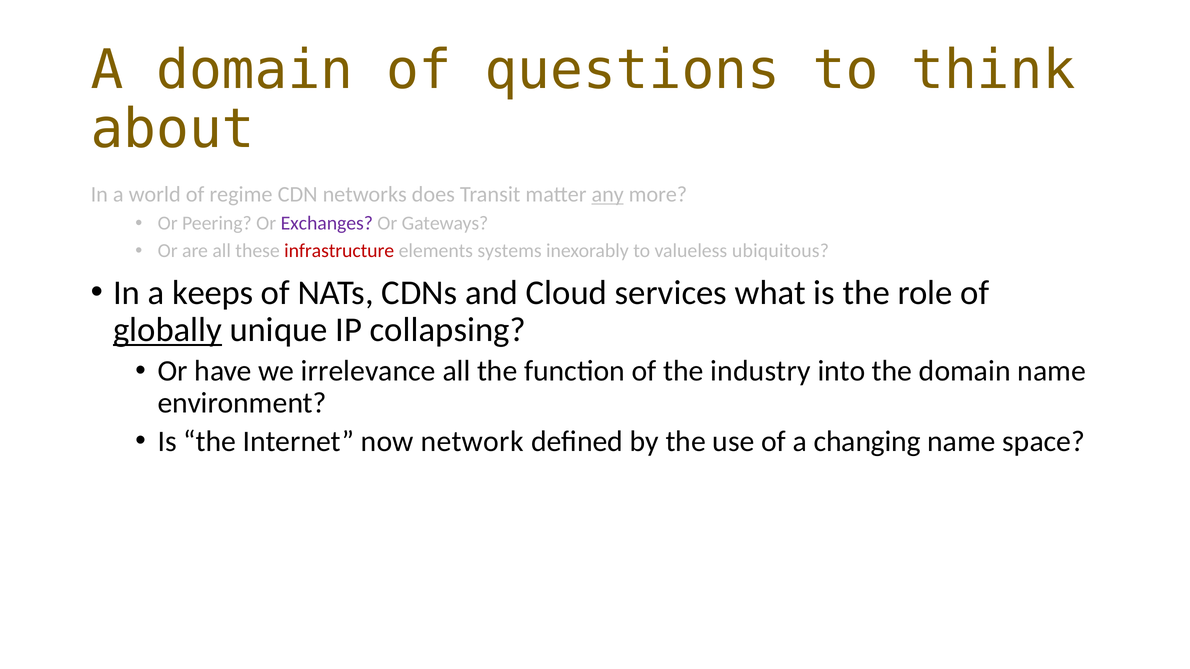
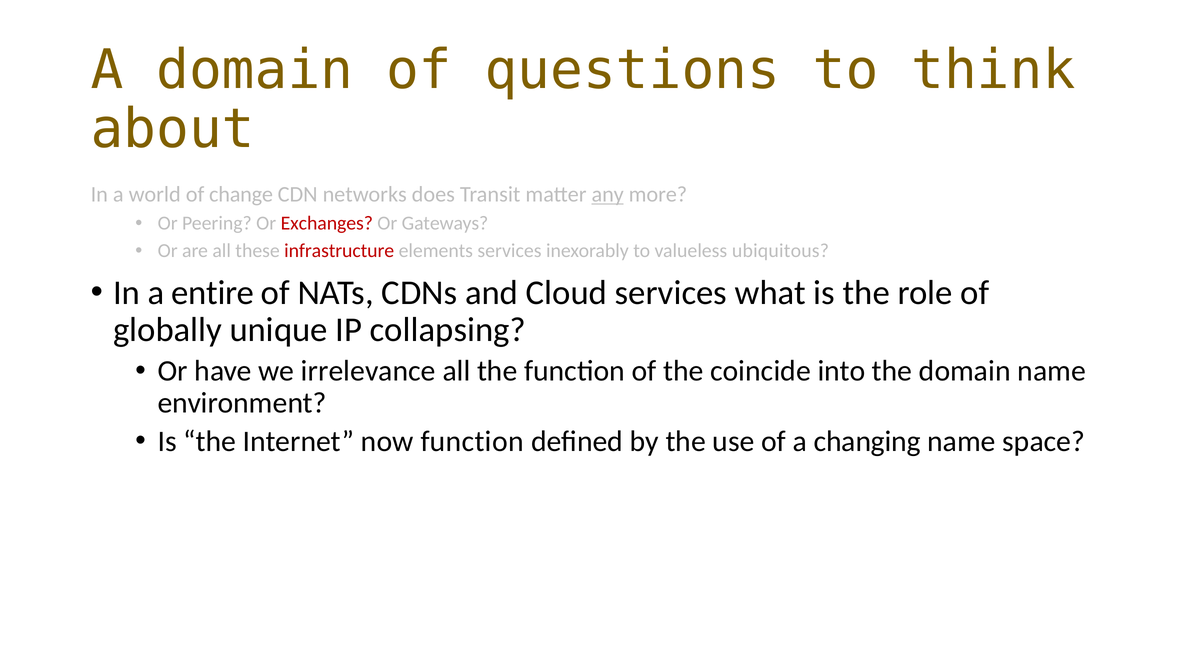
regime: regime -> change (241, 195)
Exchanges colour: purple -> red (327, 224)
elements systems: systems -> services (509, 251)
keeps: keeps -> entire (213, 293)
globally underline: present -> none (167, 330)
industry: industry -> coincide (760, 371)
now network: network -> function (472, 442)
